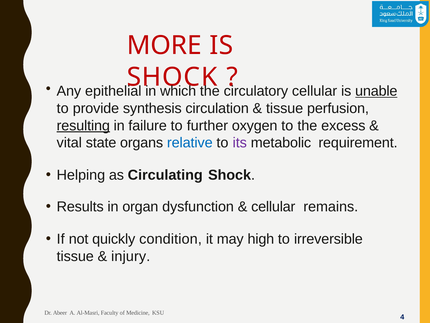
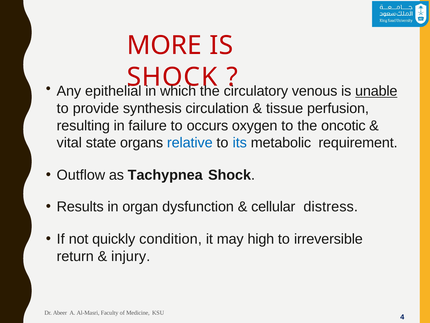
cellular: cellular -> venous (315, 91)
resulting underline: present -> none (83, 125)
further: further -> occurs (207, 125)
excess: excess -> oncotic (343, 125)
its colour: purple -> blue (240, 143)
Helping: Helping -> Outflow (81, 175)
Circulating: Circulating -> Tachypnea (165, 175)
remains: remains -> distress (331, 207)
tissue: tissue -> return (75, 256)
